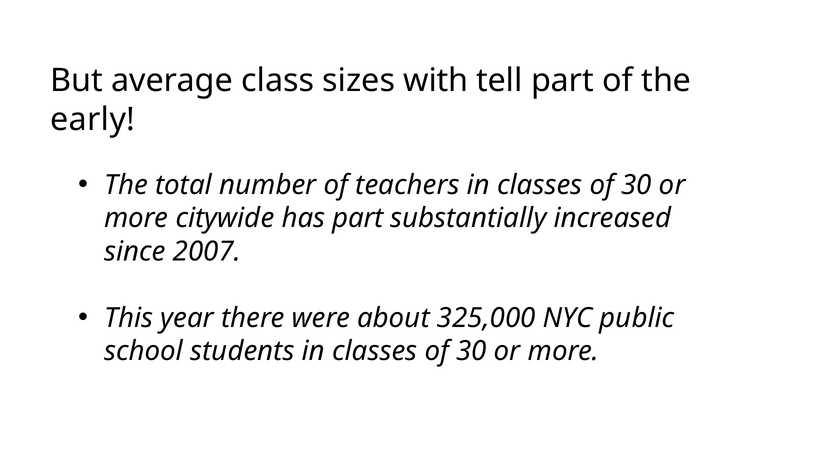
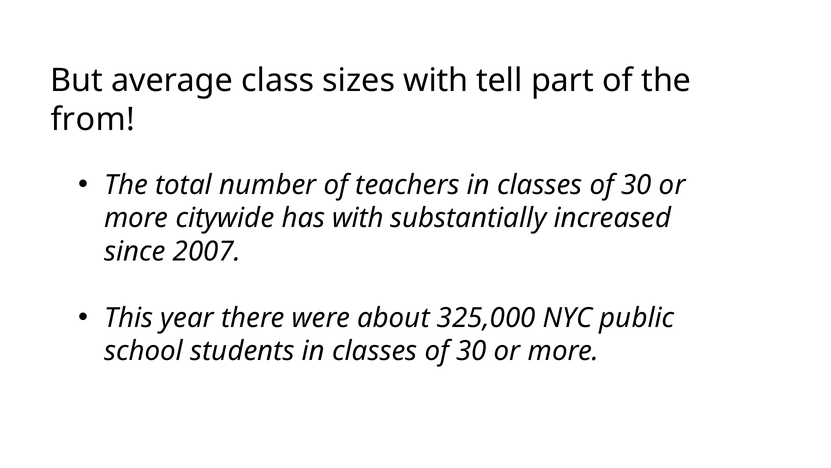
early: early -> from (93, 119)
has part: part -> with (358, 218)
